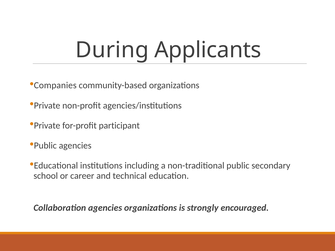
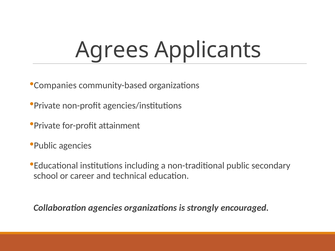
During: During -> Agrees (112, 50)
participant: participant -> attainment (119, 126)
